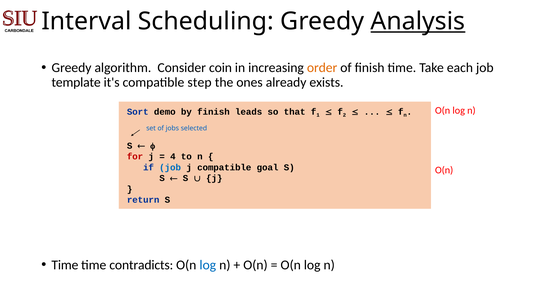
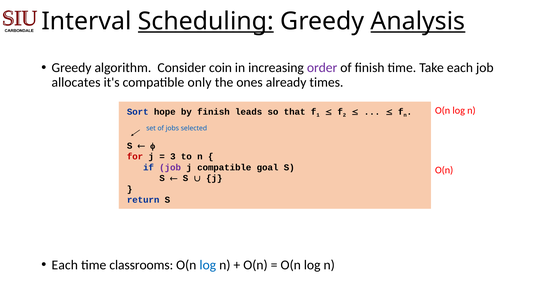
Scheduling underline: none -> present (206, 21)
order colour: orange -> purple (322, 68)
template: template -> allocates (76, 82)
step: step -> only (200, 82)
exists: exists -> times (326, 82)
demo: demo -> hope (165, 112)
4: 4 -> 3 (173, 157)
job colour: blue -> purple (170, 168)
Time: Time -> Each (65, 265)
contradicts: contradicts -> classrooms (141, 265)
